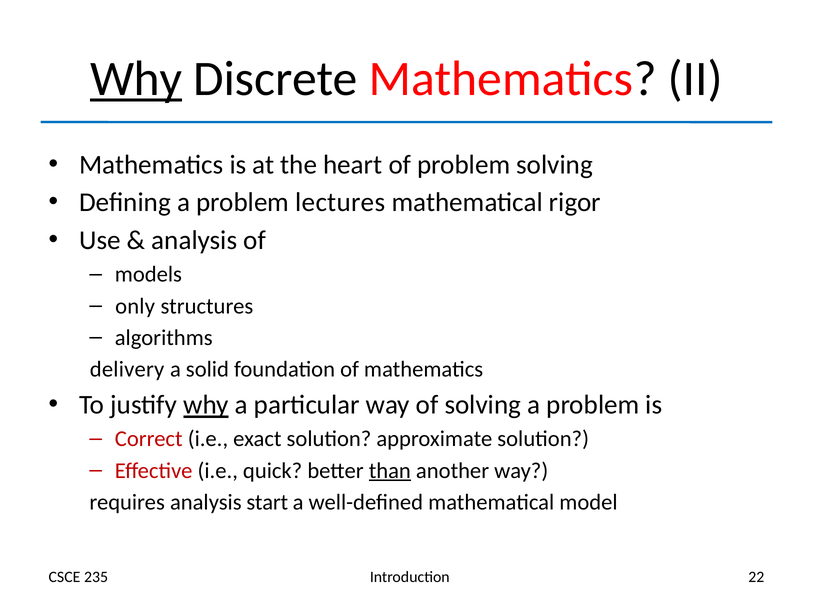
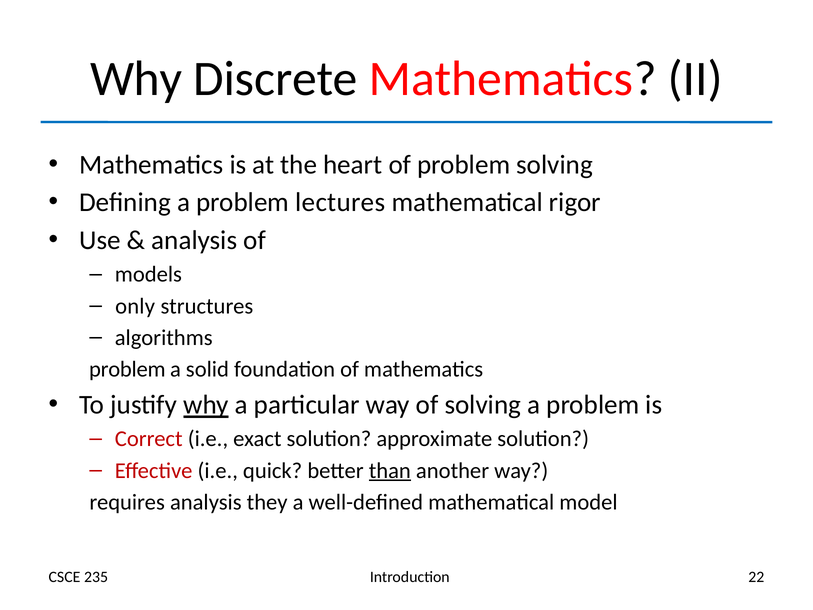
Why underline: present -> none (136, 79)
delivery: delivery -> problem (127, 369)
start: start -> they (267, 502)
